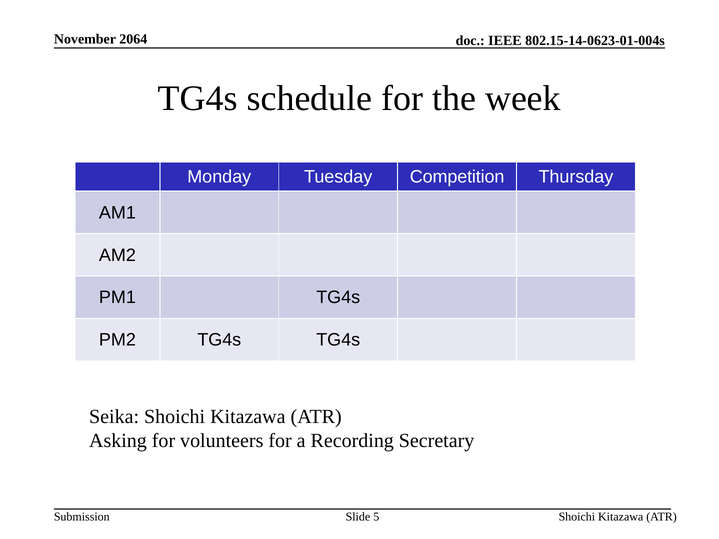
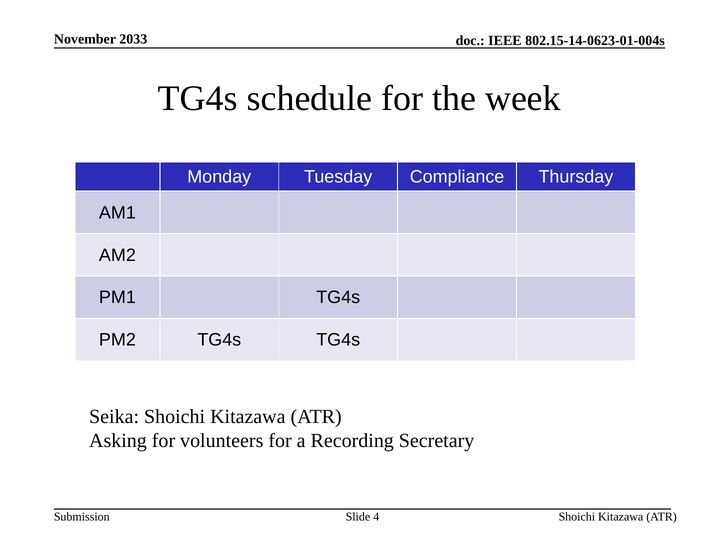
2064: 2064 -> 2033 (133, 39)
Competition: Competition -> Compliance (457, 177)
5: 5 -> 4 (376, 517)
